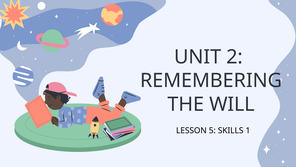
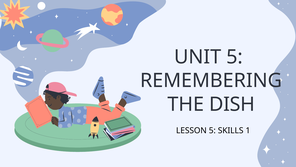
UNIT 2: 2 -> 5 (235, 57)
WILL: WILL -> DISH (232, 104)
